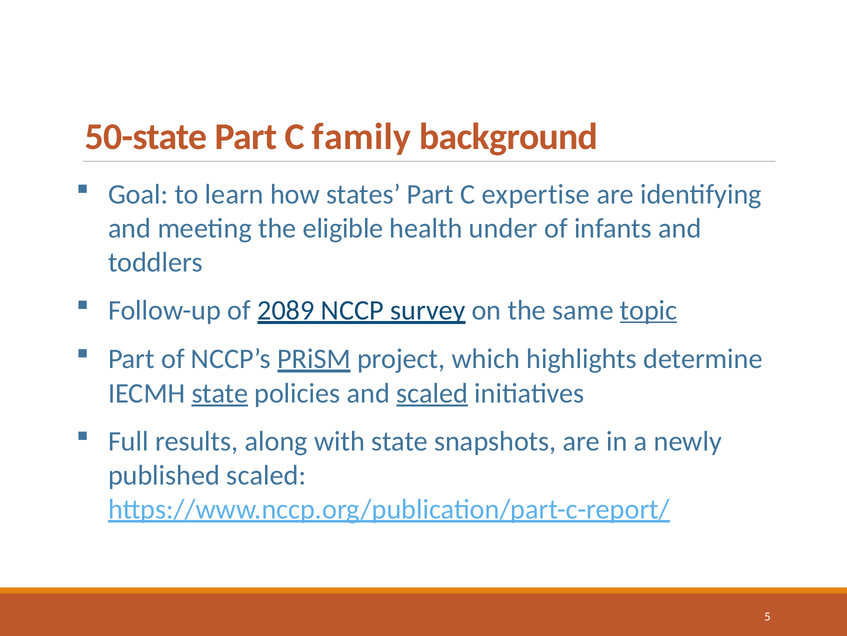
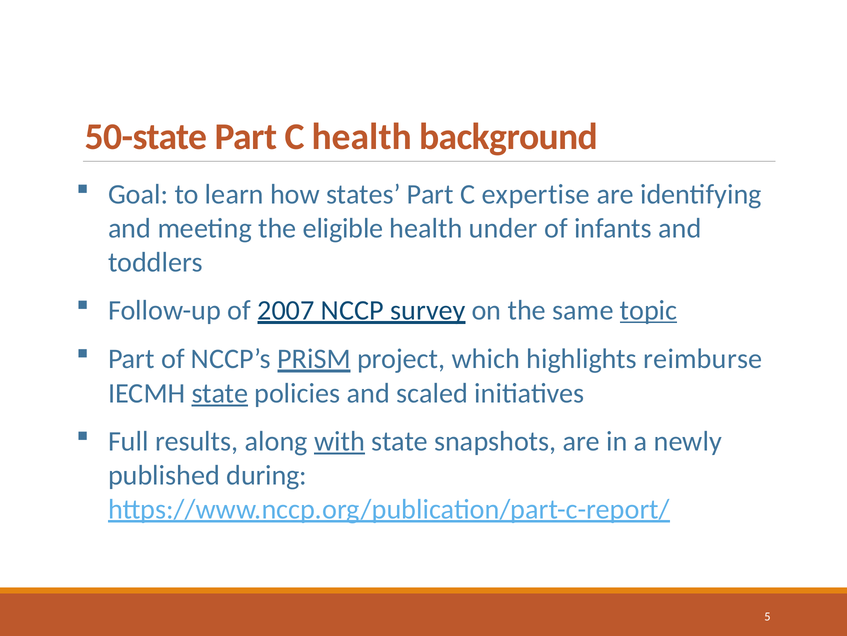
C family: family -> health (362, 137)
2089: 2089 -> 2007 (286, 310)
determine: determine -> reimburse (703, 358)
scaled underline: present -> none (432, 393)
with underline: none -> present (340, 441)
published scaled: scaled -> during (267, 475)
